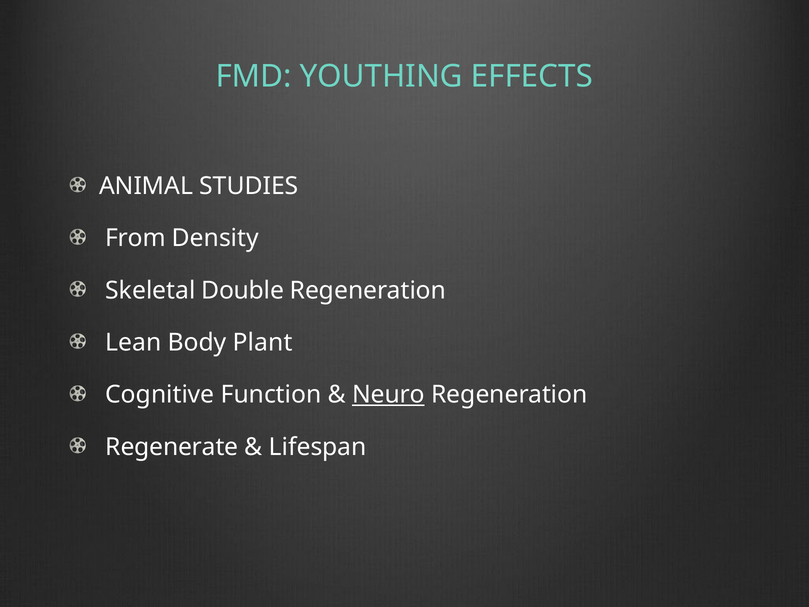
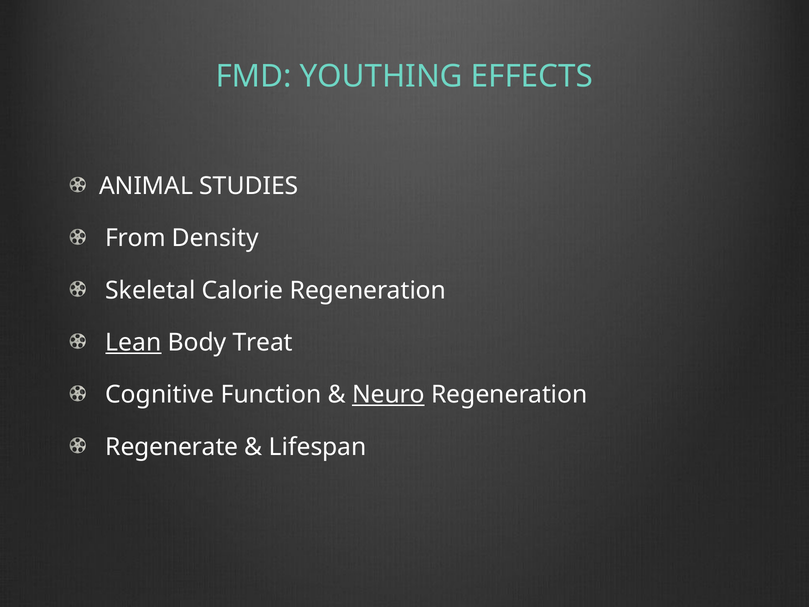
Double: Double -> Calorie (243, 290)
Lean underline: none -> present (133, 342)
Plant: Plant -> Treat (263, 342)
